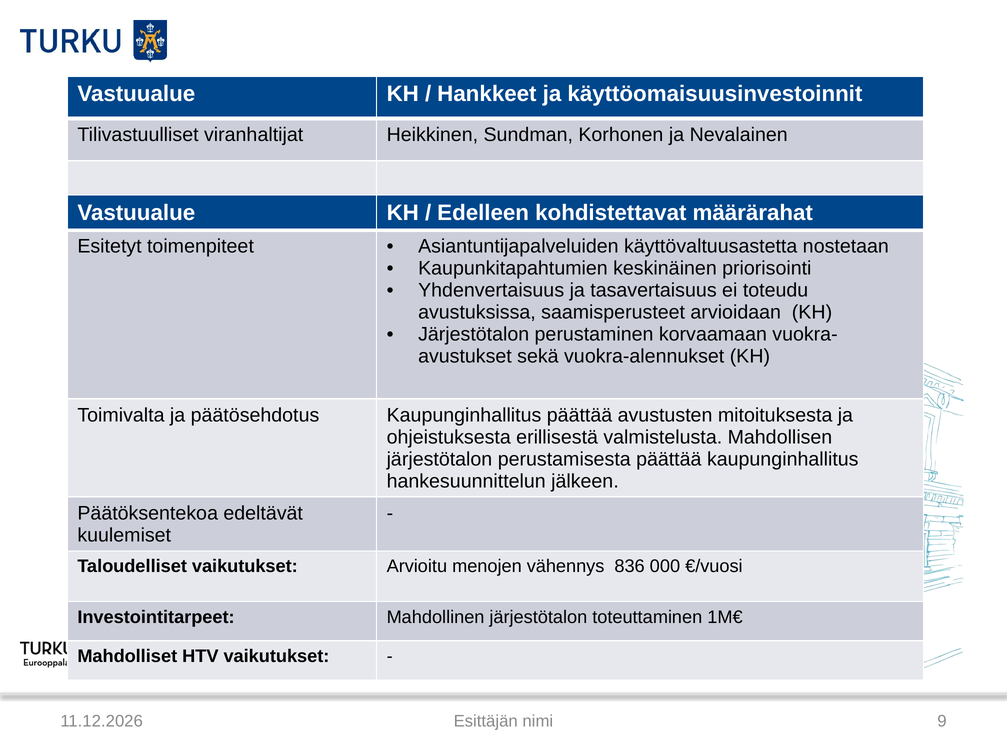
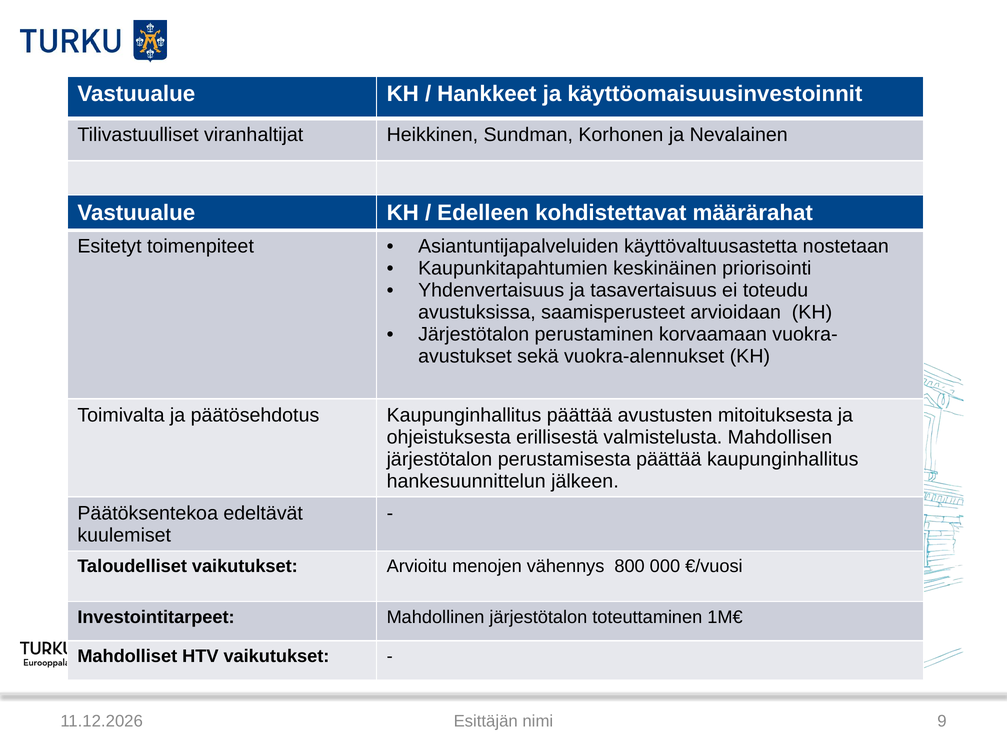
836: 836 -> 800 (630, 567)
